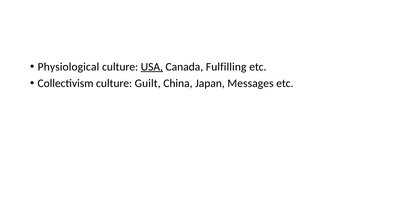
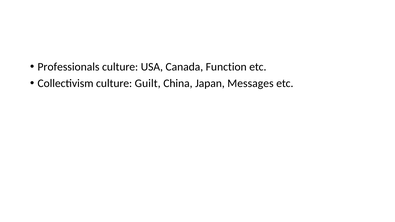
Physiological: Physiological -> Professionals (69, 67)
USA underline: present -> none (152, 67)
Fulfilling: Fulfilling -> Function (226, 67)
